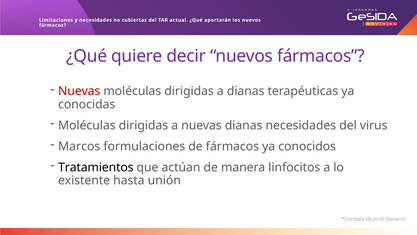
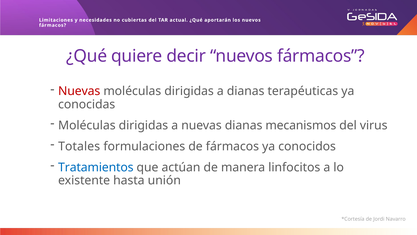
dianas necesidades: necesidades -> mecanismos (301, 125)
Marcos: Marcos -> Totales (79, 146)
Tratamientos colour: black -> blue (96, 167)
